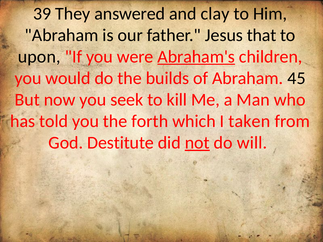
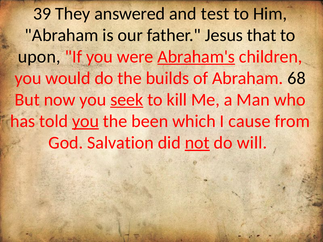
clay: clay -> test (215, 14)
45: 45 -> 68 (297, 78)
seek underline: none -> present (127, 100)
you underline: none -> present (86, 121)
forth: forth -> been (150, 121)
taken: taken -> cause (249, 121)
Destitute: Destitute -> Salvation (120, 143)
